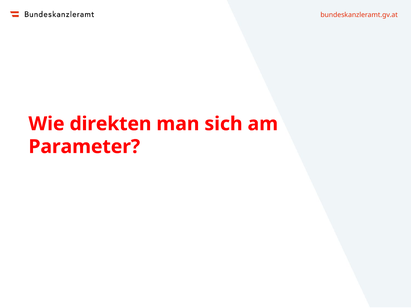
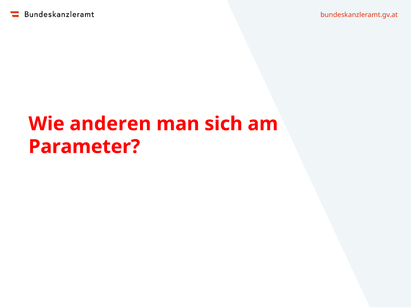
direkten: direkten -> anderen (110, 124)
